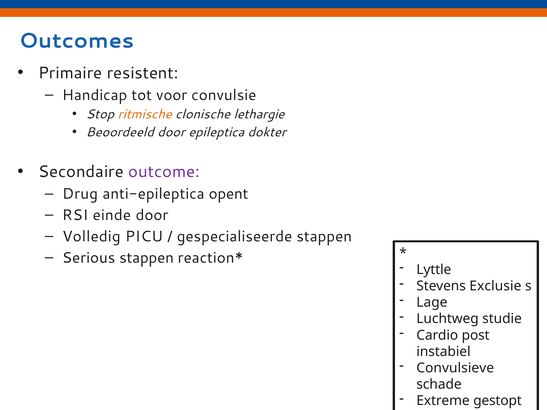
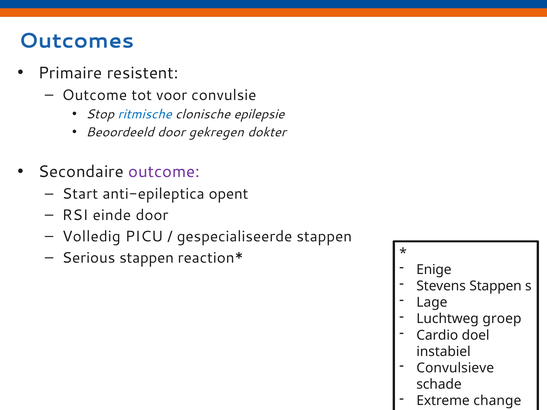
Handicap: Handicap -> Outcome (95, 95)
ritmische colour: orange -> blue (145, 114)
lethargie: lethargie -> epilepsie (259, 114)
epileptica: epileptica -> gekregen (216, 132)
Drug: Drug -> Start (80, 194)
Lyttle: Lyttle -> Enige (434, 270)
Stevens Exclusie: Exclusie -> Stappen (496, 286)
studie: studie -> groep (502, 319)
post: post -> doel (476, 335)
gestopt: gestopt -> change (497, 401)
